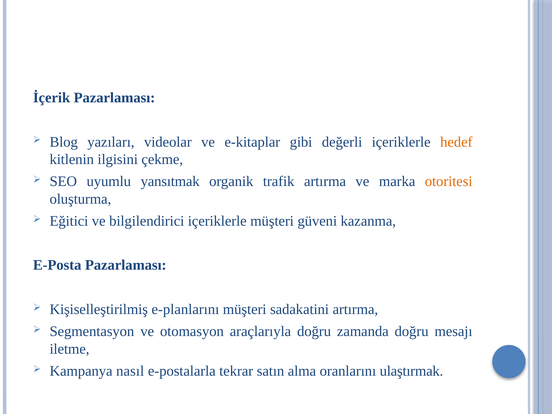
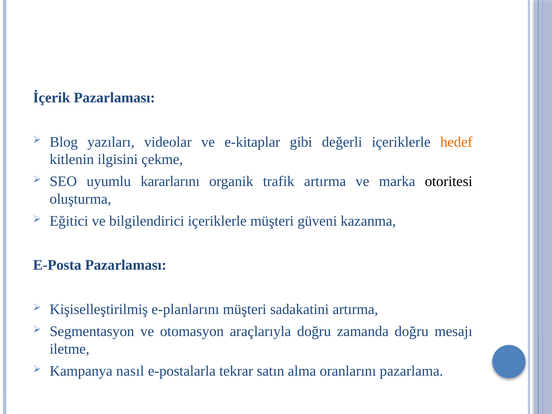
yansıtmak: yansıtmak -> kararlarını (170, 181)
otoritesi colour: orange -> black (449, 181)
ulaştırmak: ulaştırmak -> pazarlama (411, 371)
